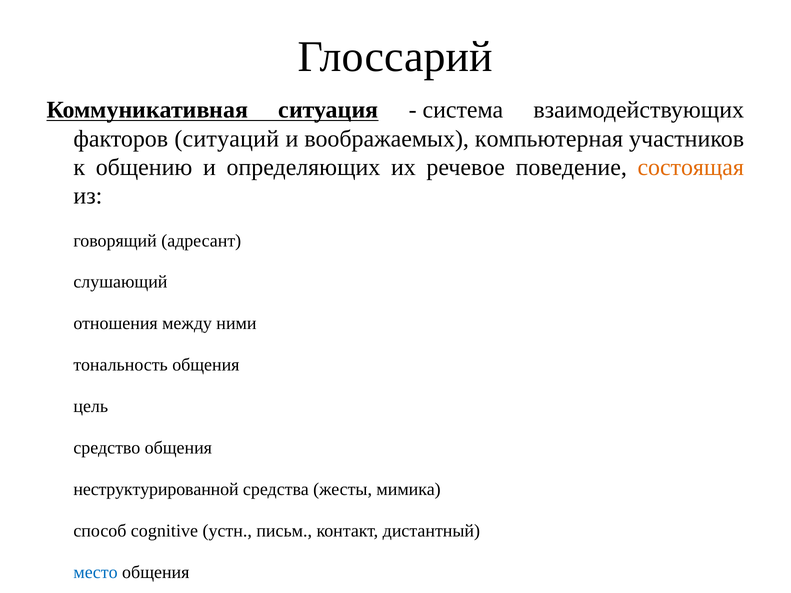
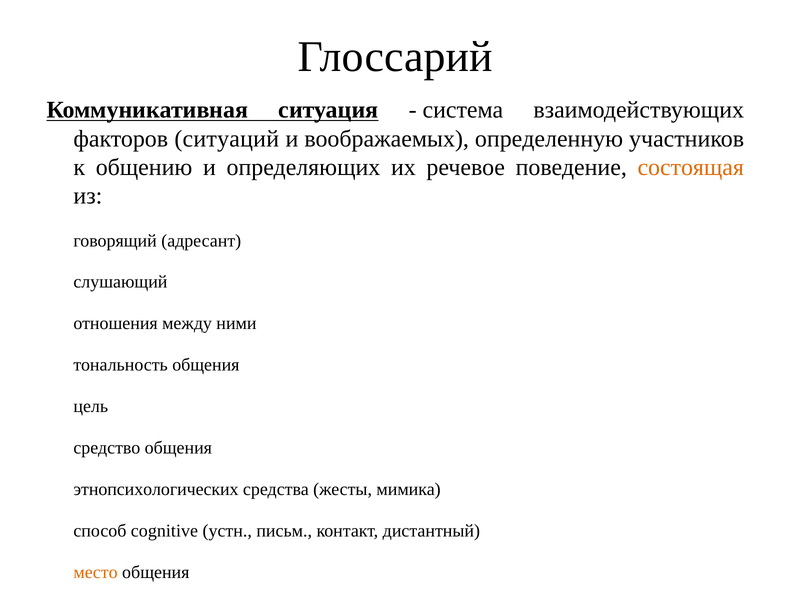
компьютерная: компьютерная -> определенную (549, 139)
неструктурированной: неструктурированной -> этнопсихологических (156, 489)
место colour: blue -> orange (96, 572)
